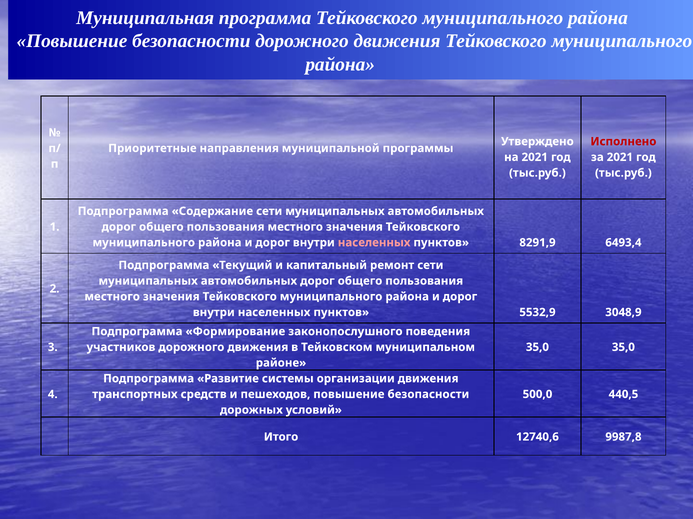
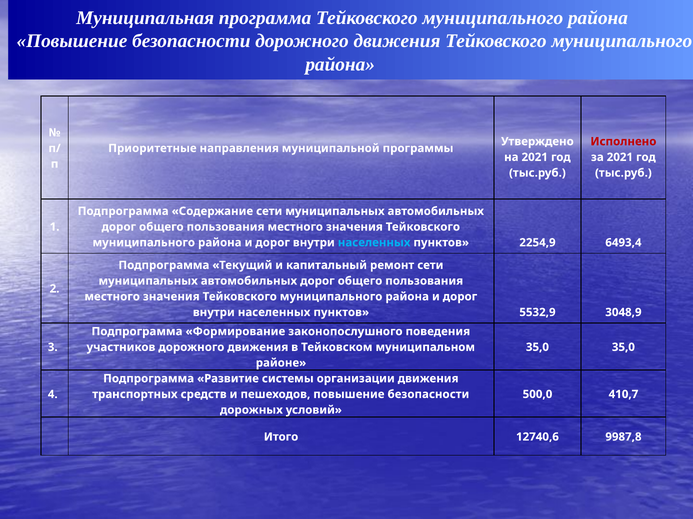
населенных colour: pink -> light blue (374, 243)
8291,9: 8291,9 -> 2254,9 (537, 243)
440,5: 440,5 -> 410,7 (623, 395)
